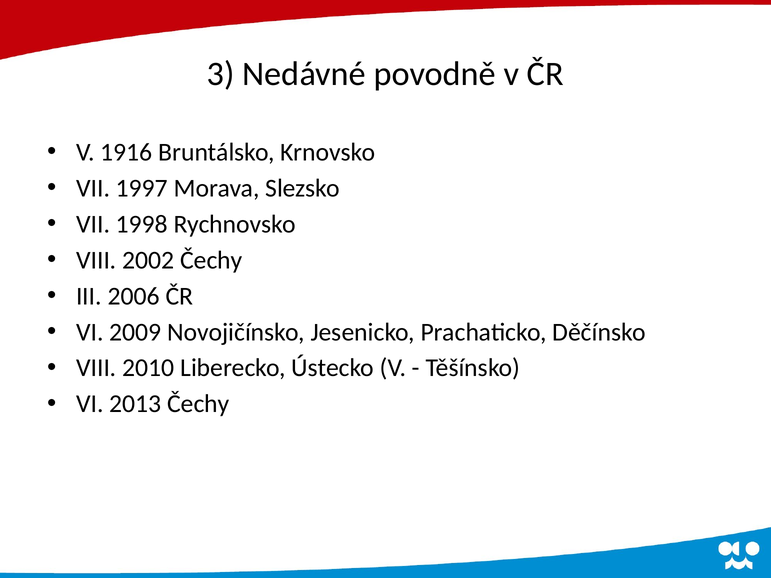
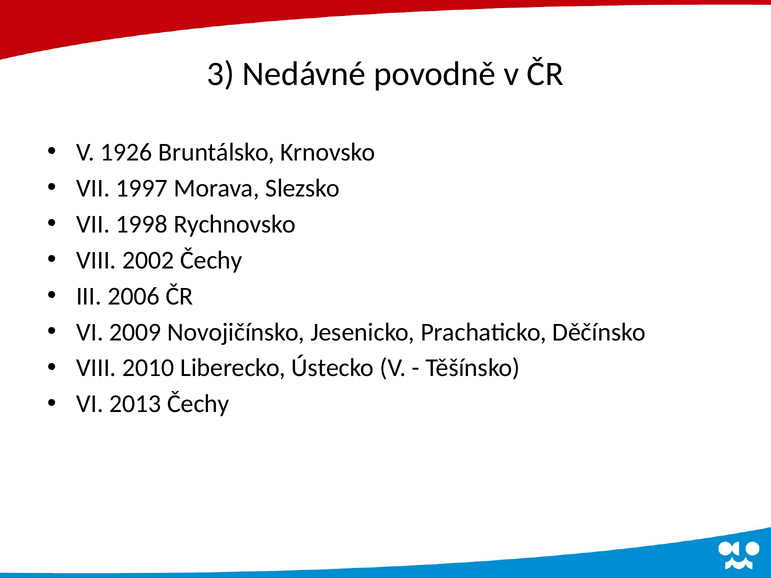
1916: 1916 -> 1926 (126, 152)
